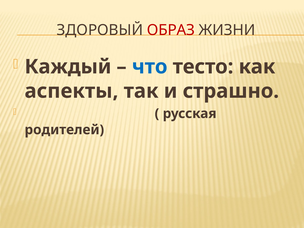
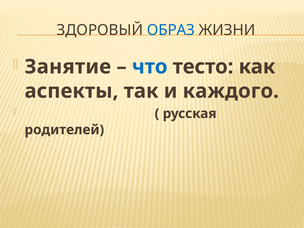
ОБРАЗ colour: red -> blue (171, 30)
Каждый: Каждый -> Занятие (68, 67)
страшно: страшно -> каждого (231, 91)
